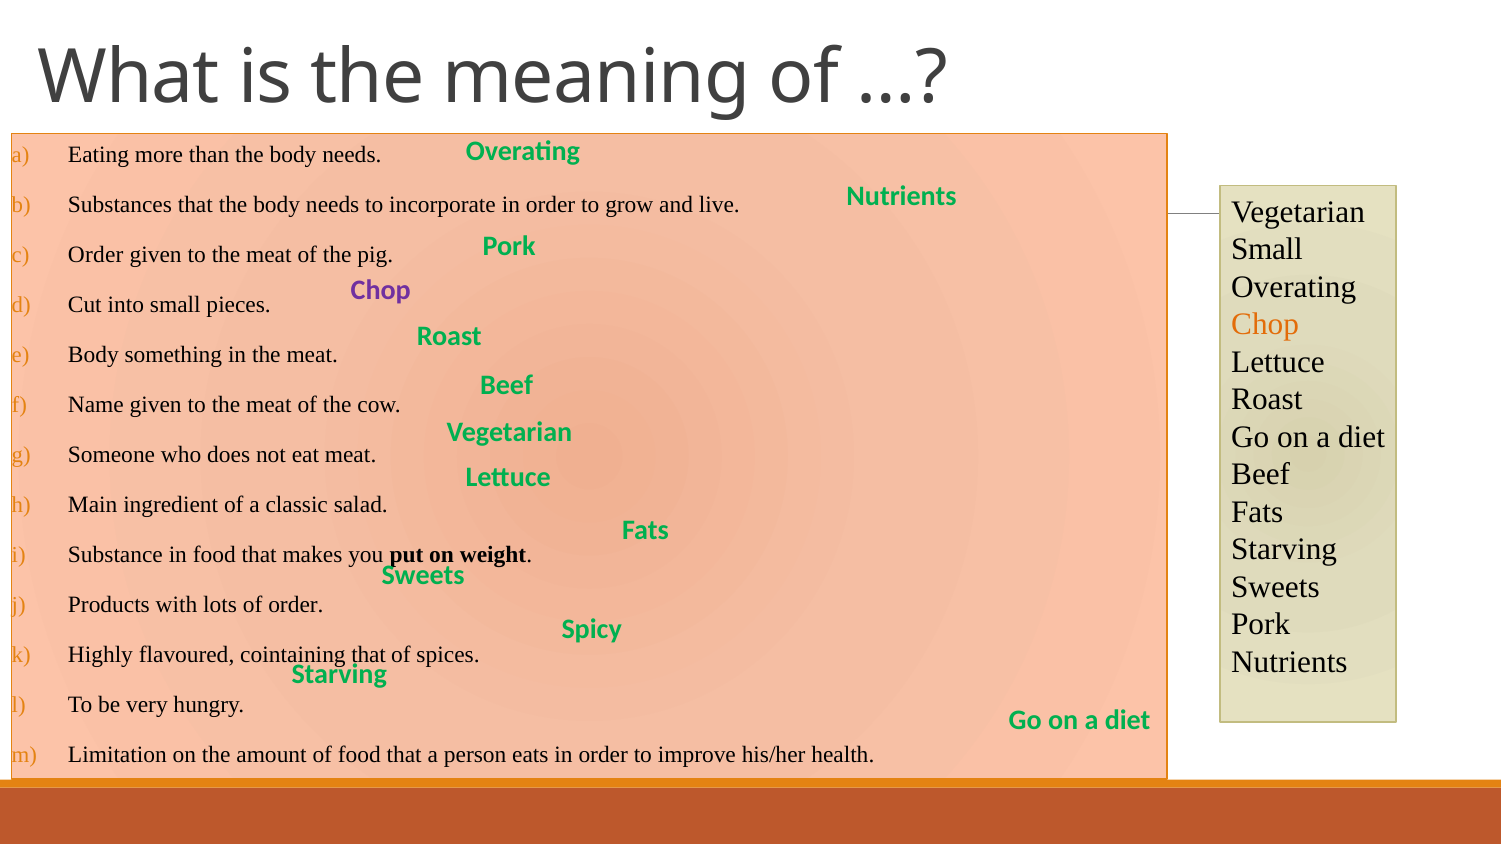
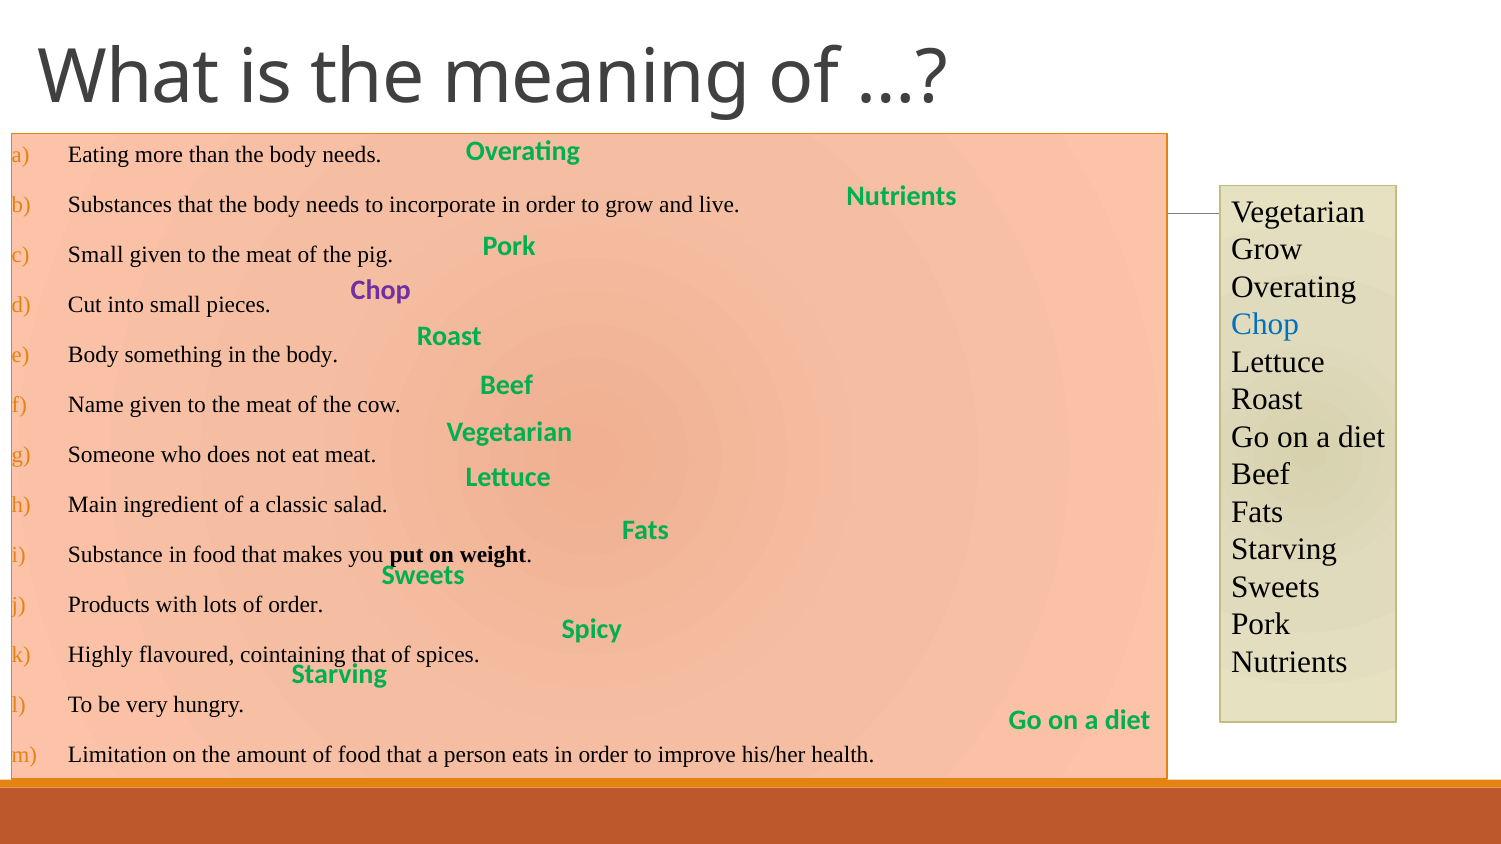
Small: Small -> Grow (1267, 249)
Order: Order -> Small (96, 255)
Chop colour: orange -> blue (1265, 325)
in the meat: meat -> body (312, 355)
